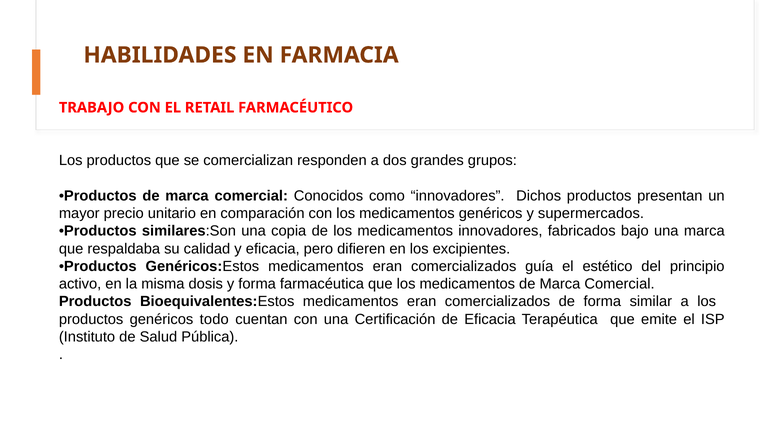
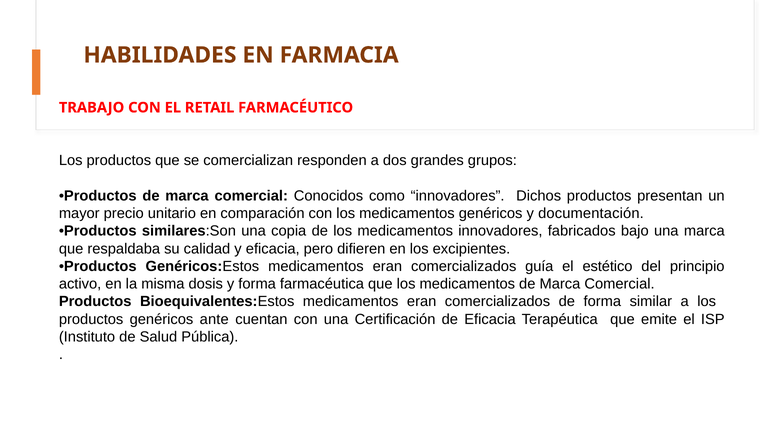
supermercados: supermercados -> documentación (591, 213)
todo: todo -> ante (214, 319)
